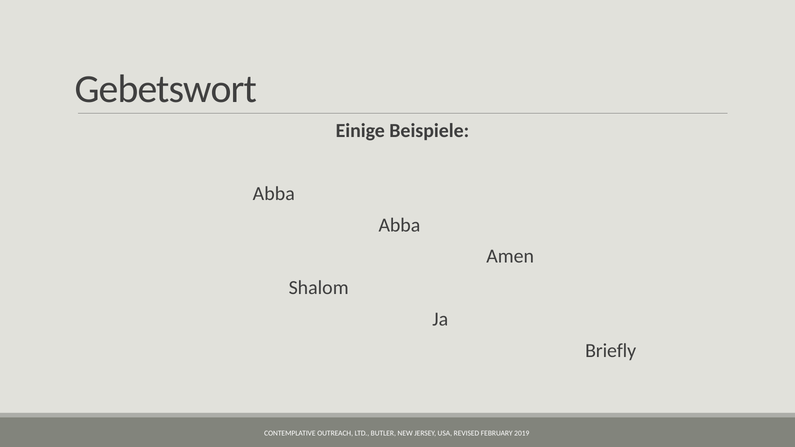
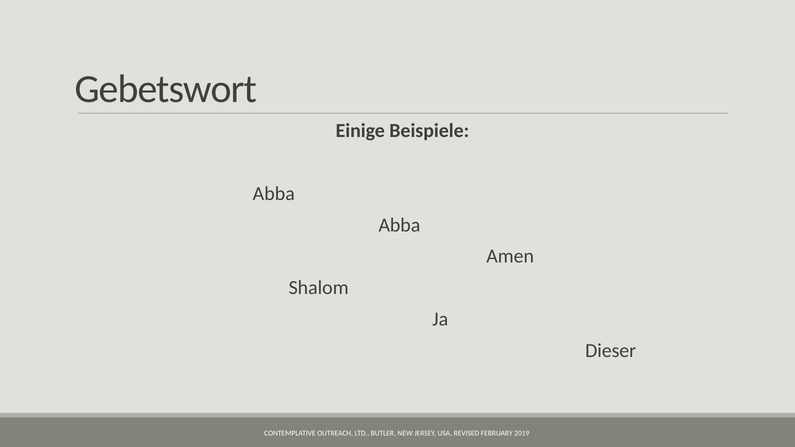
Briefly: Briefly -> Dieser (611, 351)
